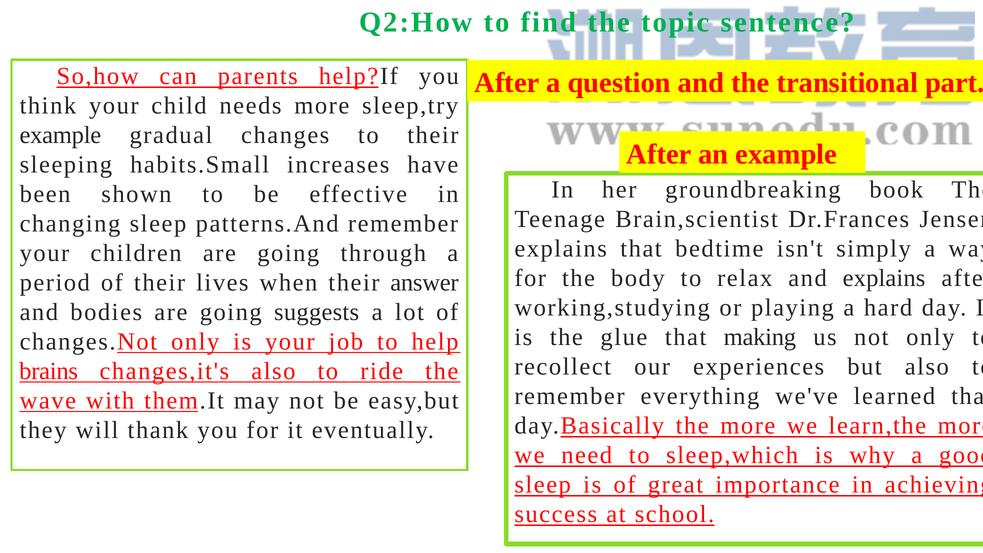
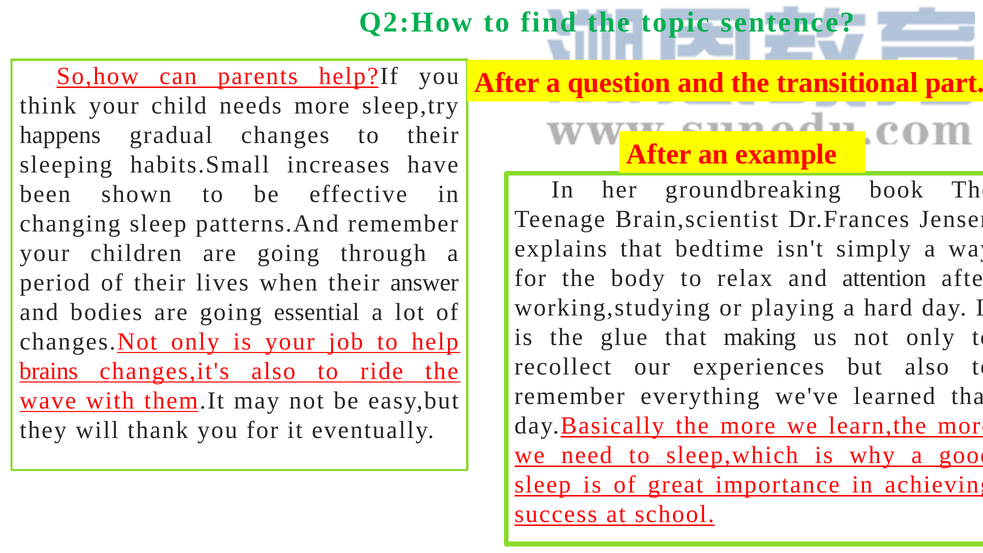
example: example -> happens (60, 135)
and explains: explains -> attention (884, 278)
suggests: suggests -> essential (317, 312)
